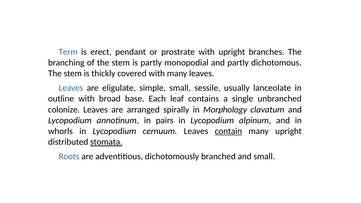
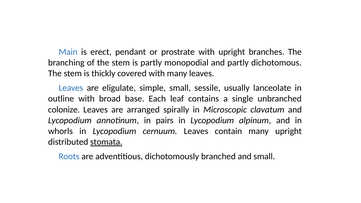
Term: Term -> Main (68, 52)
Morphology: Morphology -> Microscopic (225, 110)
contain underline: present -> none (228, 131)
